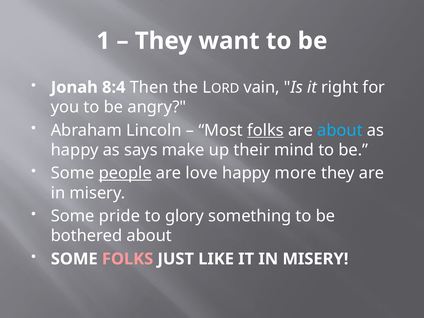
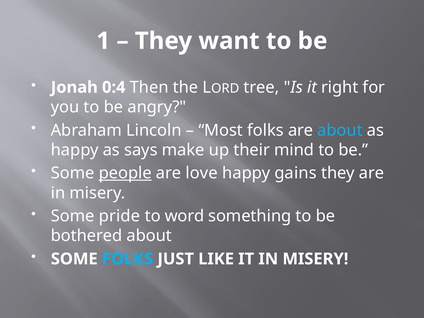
8:4: 8:4 -> 0:4 (114, 87)
vain: vain -> tree (261, 87)
folks underline: present -> none (265, 130)
more: more -> gains (296, 173)
glory: glory -> word (185, 216)
FOLKS colour: pink -> light blue (128, 259)
